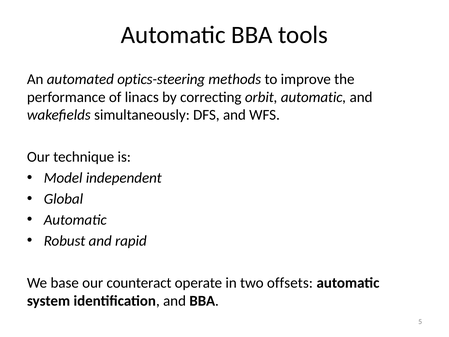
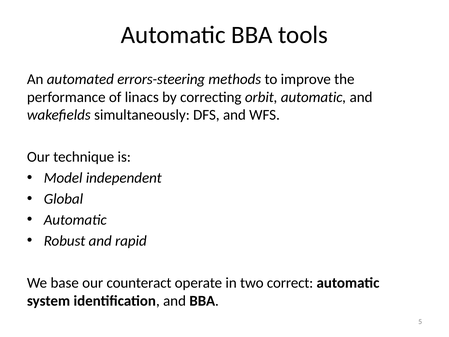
optics-steering: optics-steering -> errors-steering (161, 79)
offsets: offsets -> correct (290, 283)
